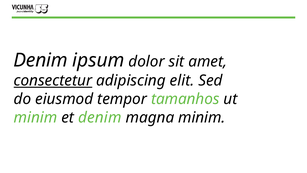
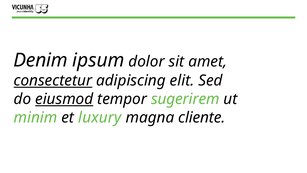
eiusmod underline: none -> present (64, 99)
tamanhos: tamanhos -> sugerirem (185, 99)
et denim: denim -> luxury (100, 117)
magna minim: minim -> cliente (202, 117)
